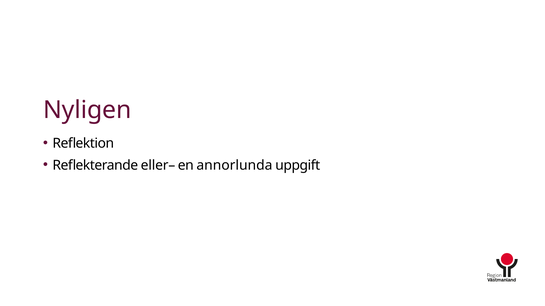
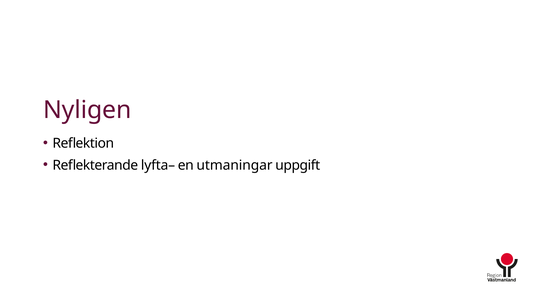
eller–: eller– -> lyfta– (158, 165)
annorlunda: annorlunda -> utmaningar (235, 165)
